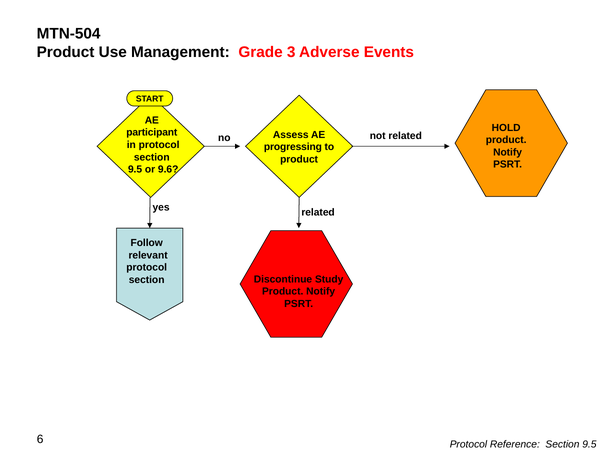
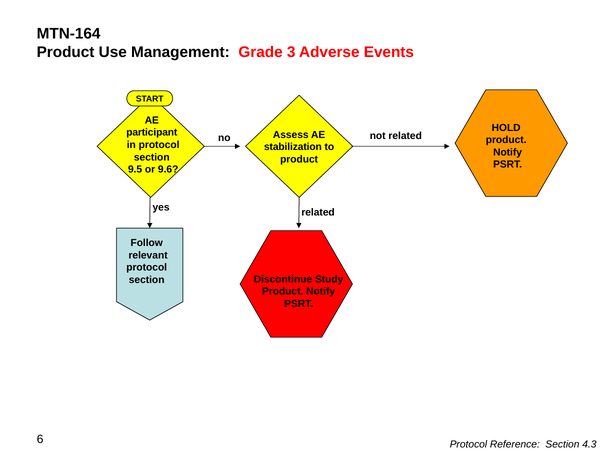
MTN-504: MTN-504 -> MTN-164 (69, 34)
progressing: progressing -> stabilization (293, 147)
Reference Section 9.5: 9.5 -> 4.3 (589, 444)
